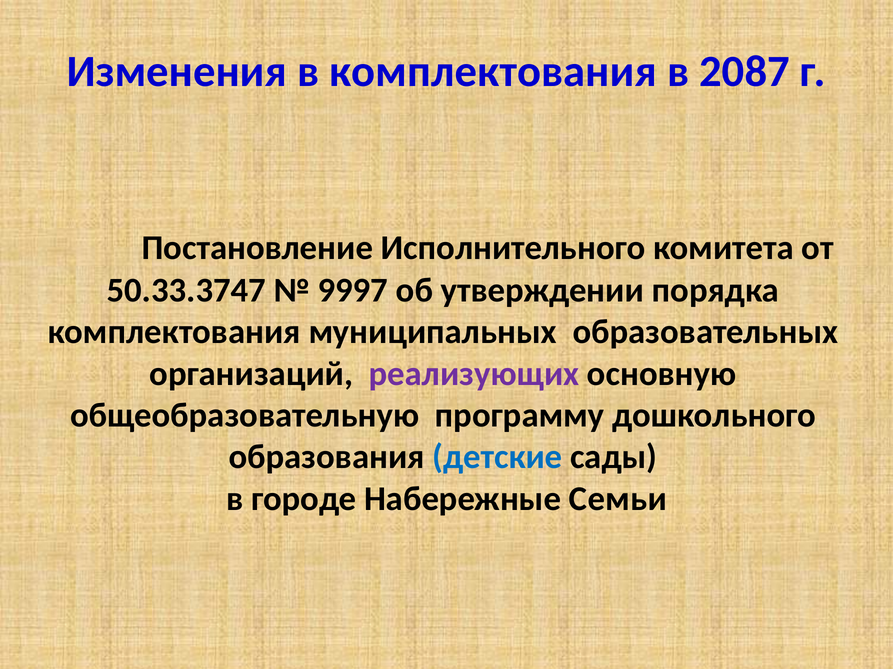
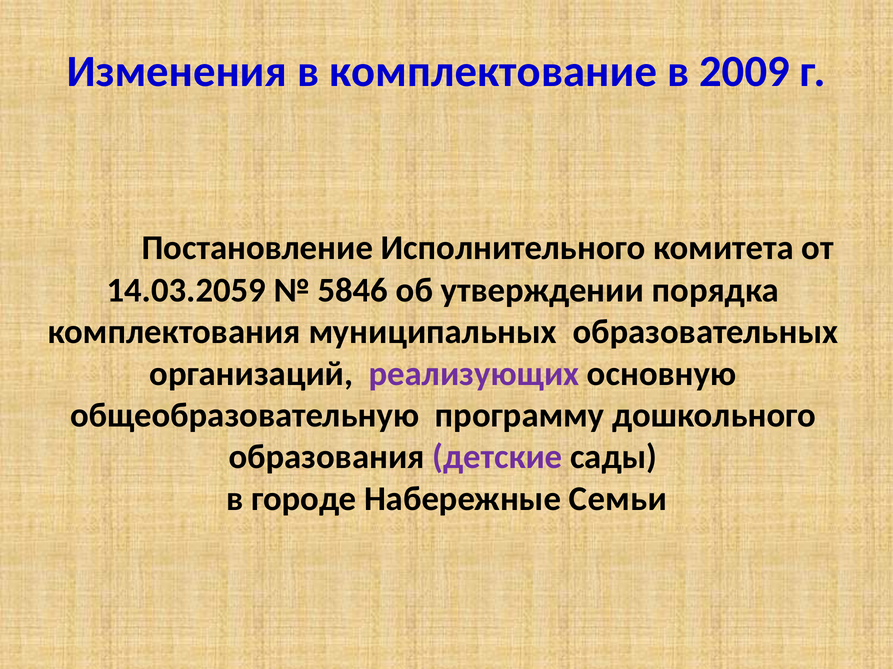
в комплектования: комплектования -> комплектование (493, 71)
2087: 2087 -> 2009 (745, 71)
50.33.3747: 50.33.3747 -> 14.03.2059 (186, 291)
9997: 9997 -> 5846 (353, 291)
детские colour: blue -> purple (497, 458)
